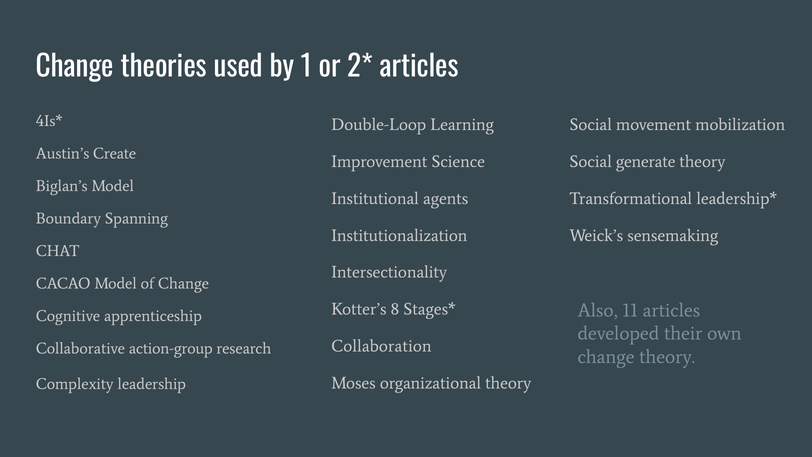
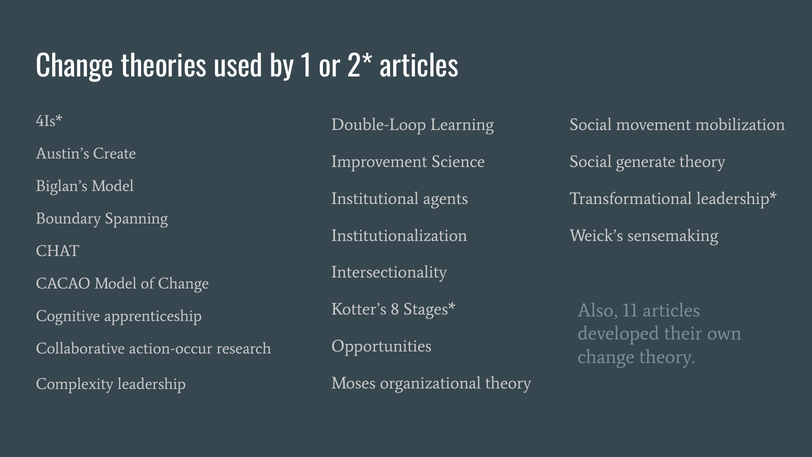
Collaboration: Collaboration -> Opportunities (381, 346)
action-group: action-group -> action-occur (171, 348)
